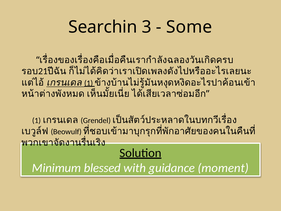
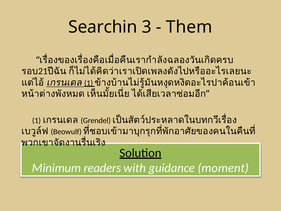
Some: Some -> Them (189, 27)
blessed: blessed -> readers (102, 168)
